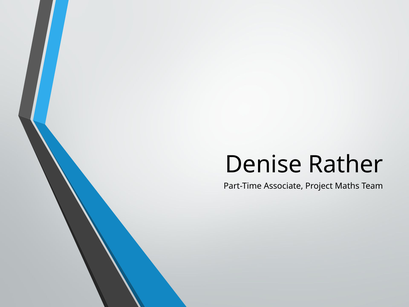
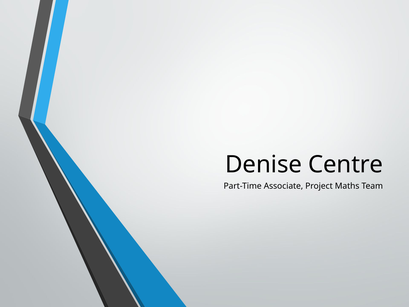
Rather: Rather -> Centre (346, 165)
